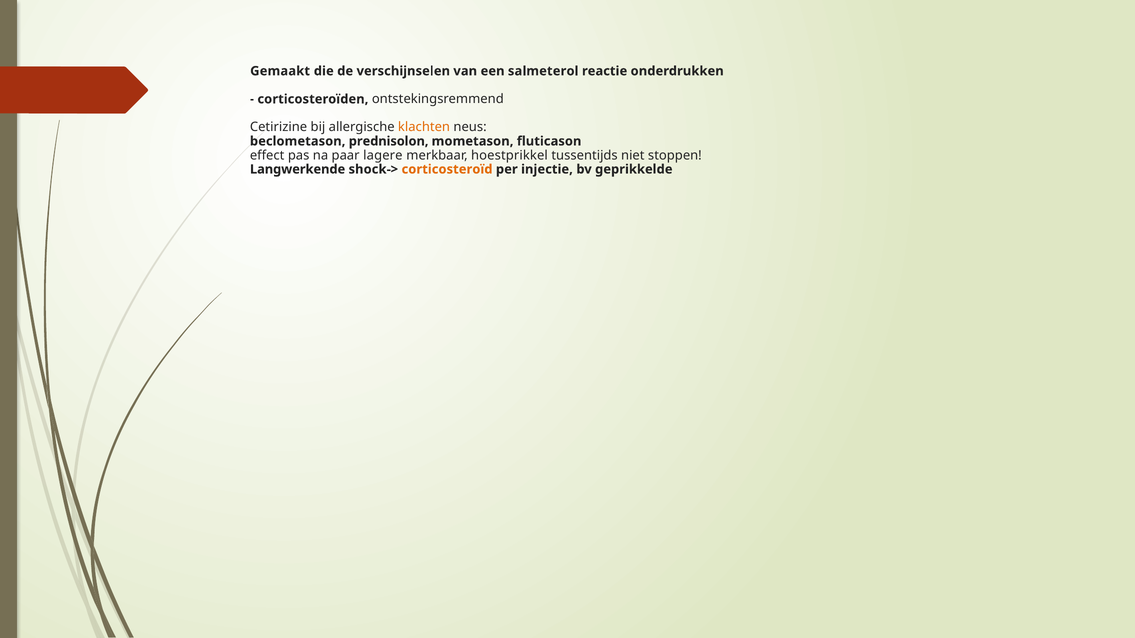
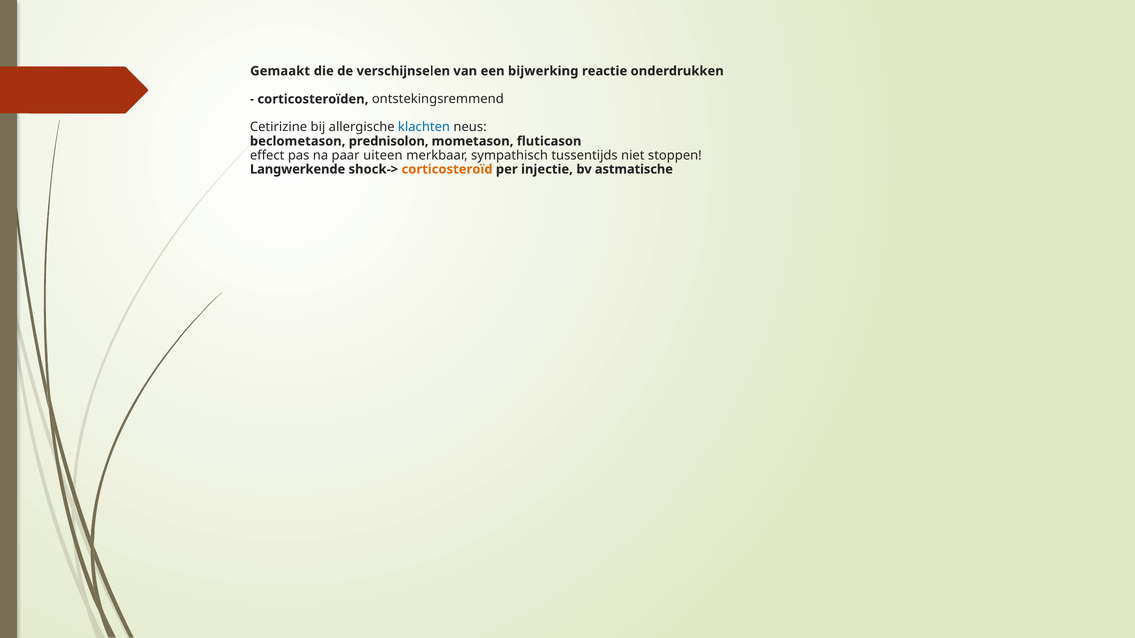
salmeterol: salmeterol -> bijwerking (543, 71)
klachten colour: orange -> blue (424, 127)
lagere: lagere -> uiteen (383, 155)
hoestprikkel: hoestprikkel -> sympathisch (510, 155)
geprikkelde: geprikkelde -> astmatische (634, 169)
